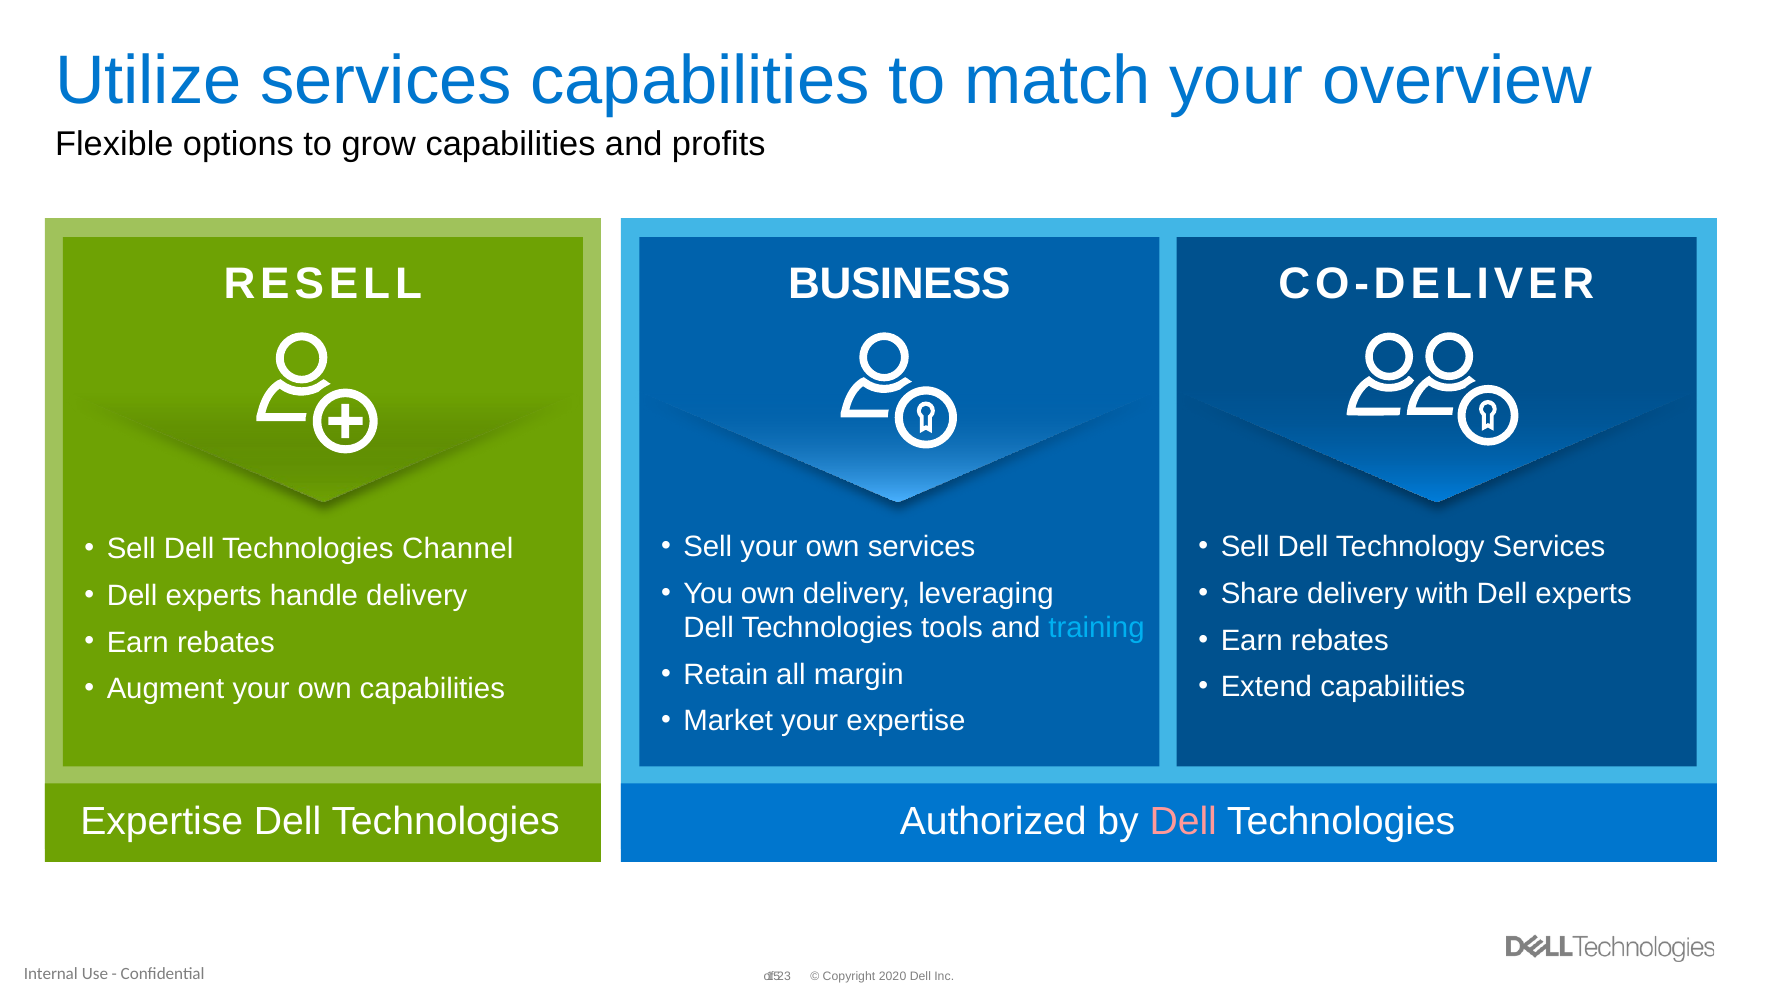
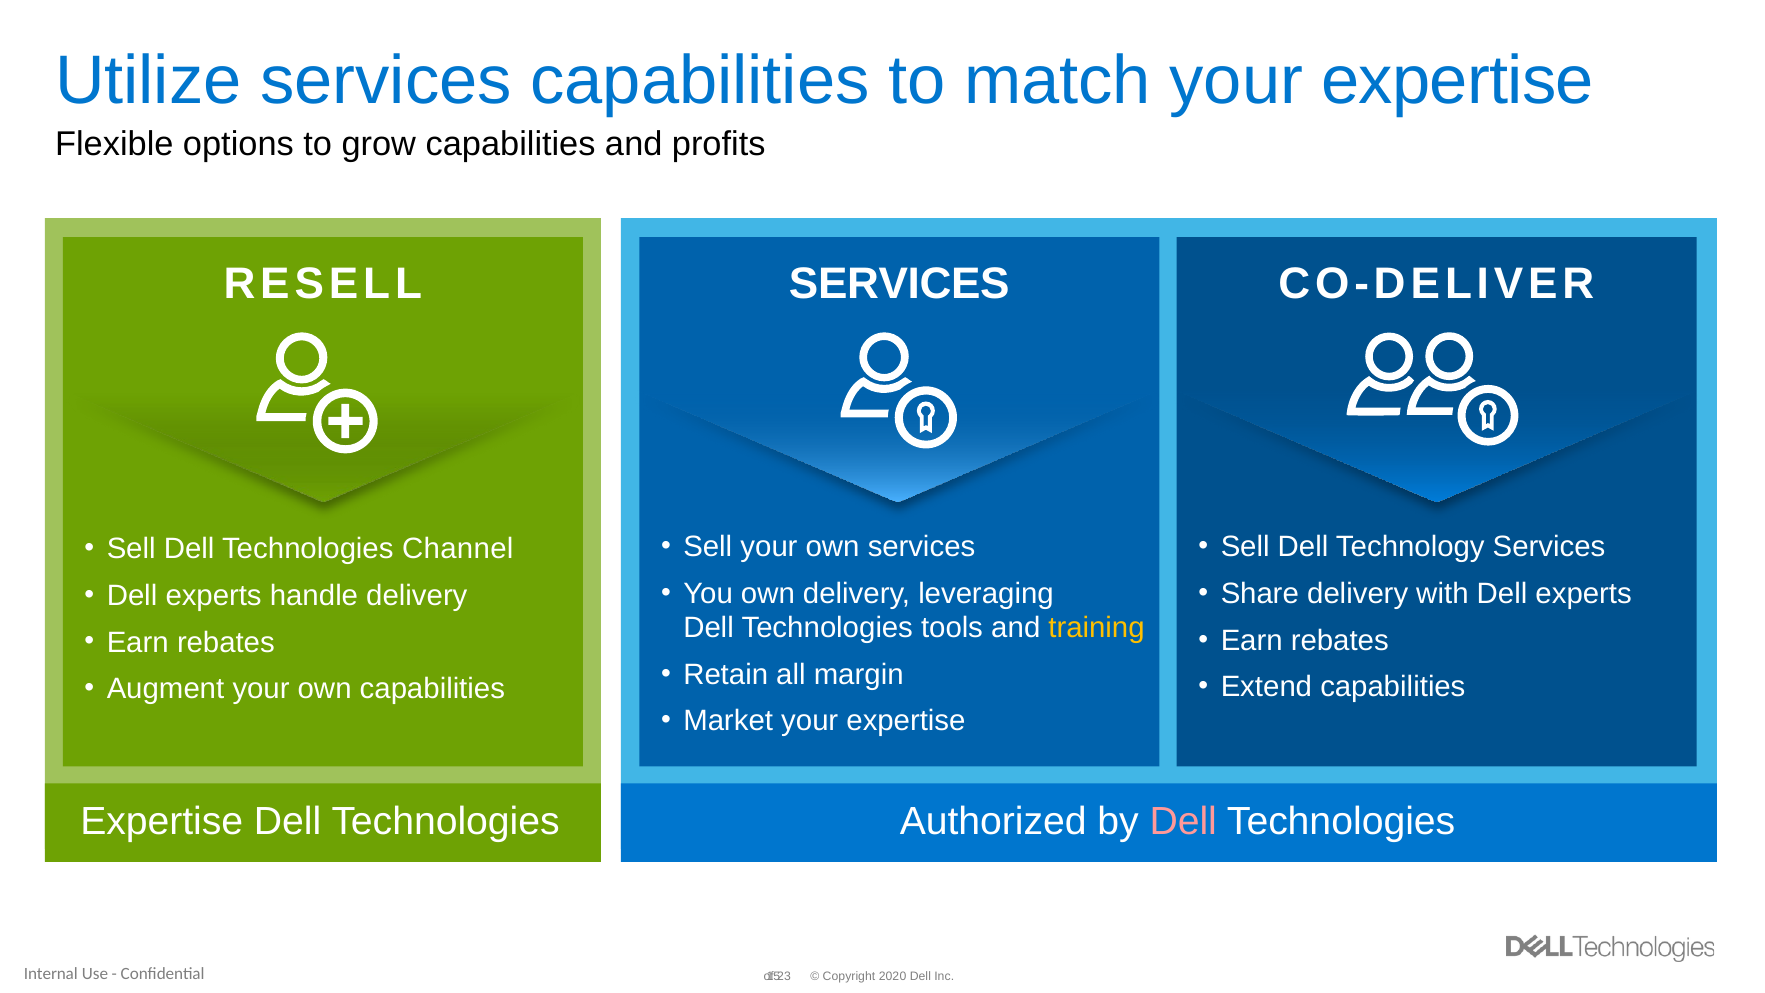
match your overview: overview -> expertise (1458, 81)
BUSINESS: BUSINESS -> SERVICES (899, 284)
training colour: light blue -> yellow (1096, 628)
